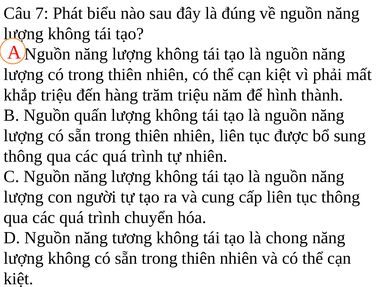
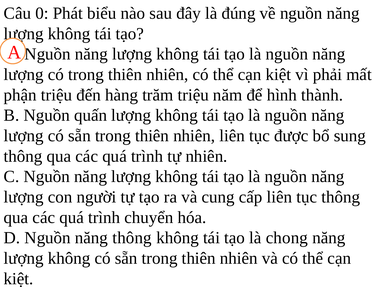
7: 7 -> 0 (42, 13)
khắp: khắp -> phận (20, 95)
năng tương: tương -> thông (132, 237)
